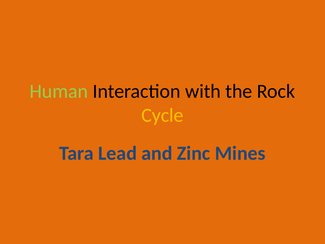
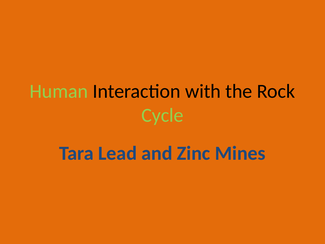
Cycle colour: yellow -> light green (162, 115)
